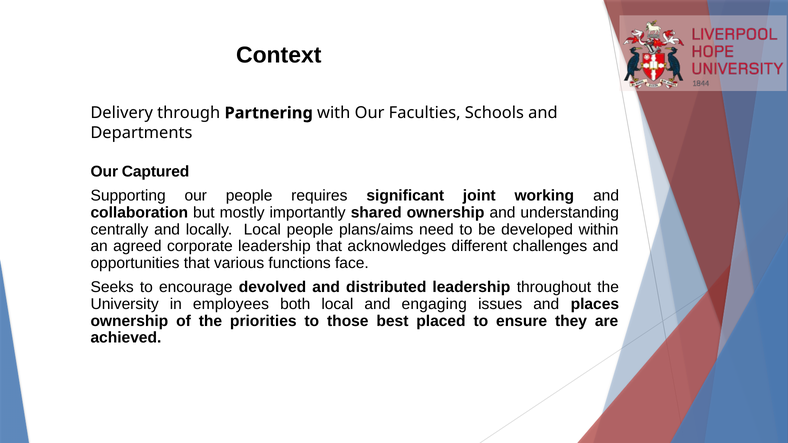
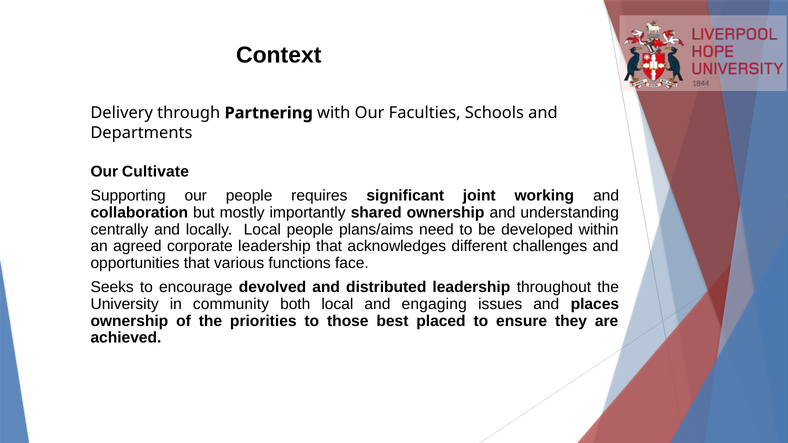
Captured: Captured -> Cultivate (155, 172)
employees: employees -> community (231, 304)
